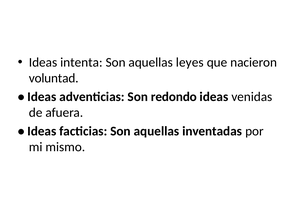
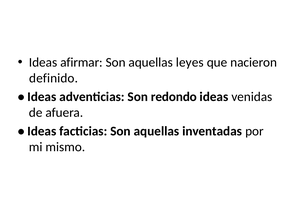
intenta: intenta -> afirmar (81, 62)
voluntad: voluntad -> definido (54, 78)
